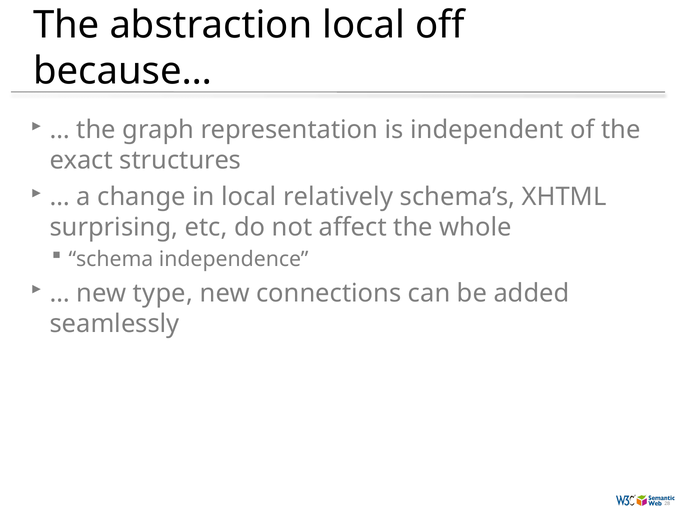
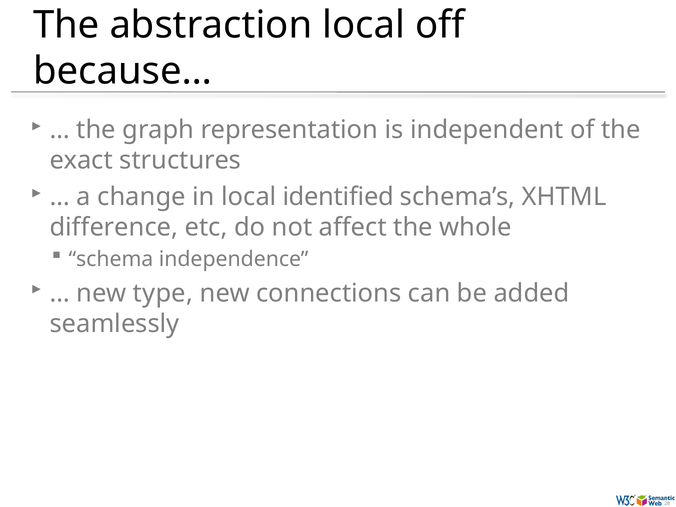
relatively: relatively -> identified (338, 197)
surprising: surprising -> difference (114, 227)
